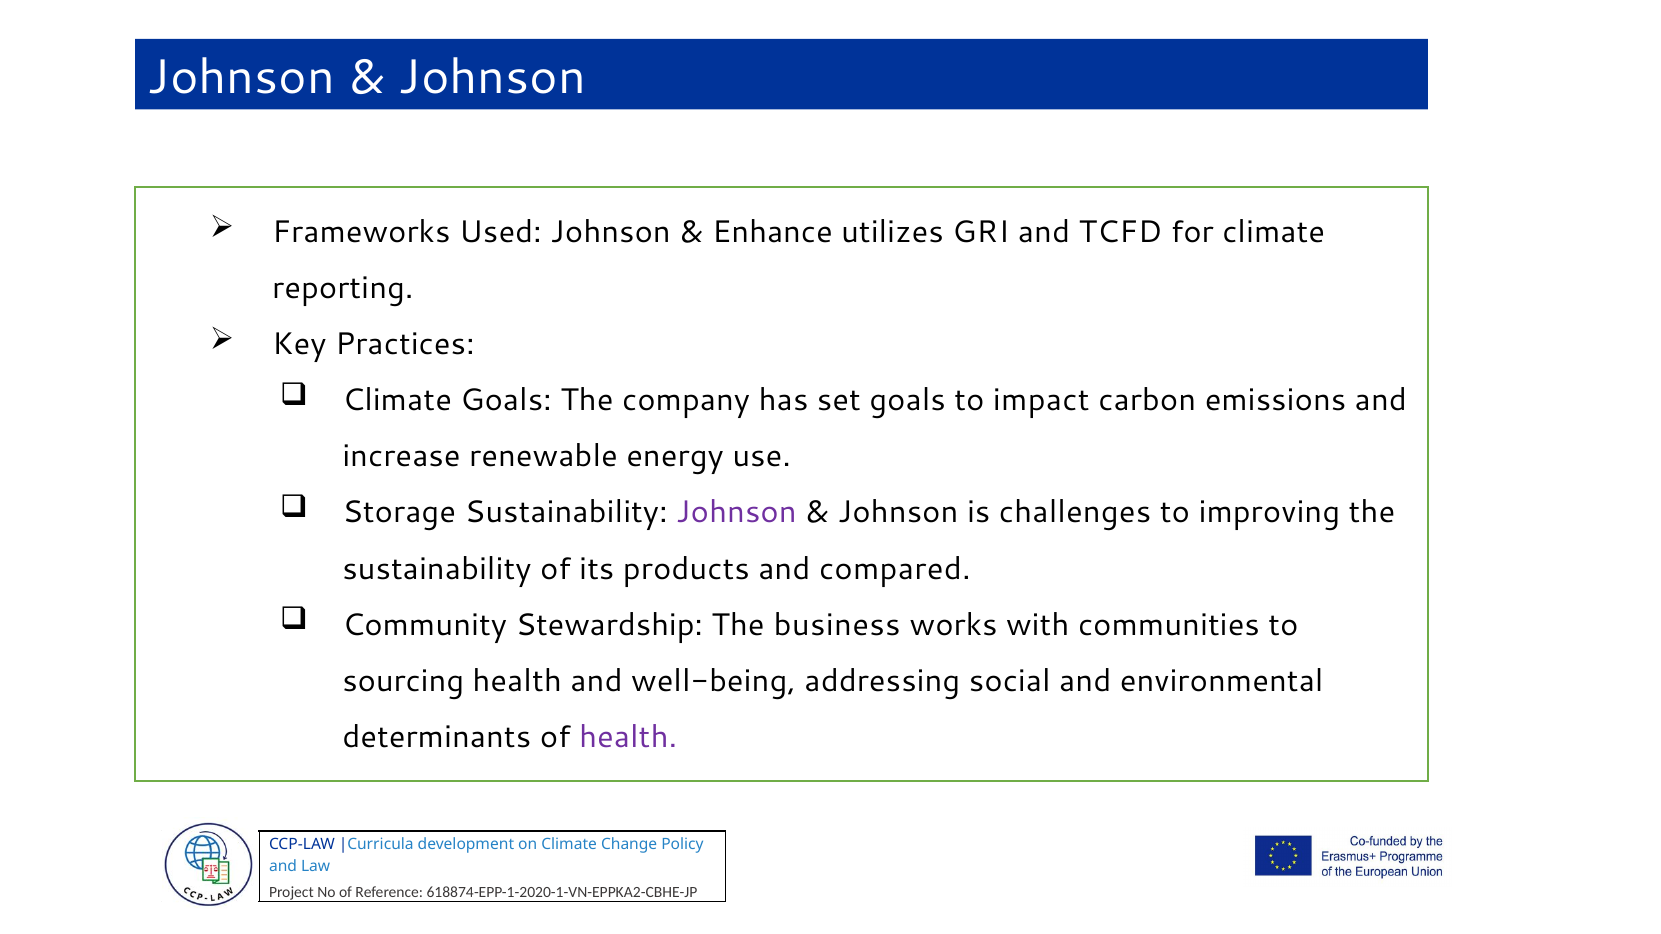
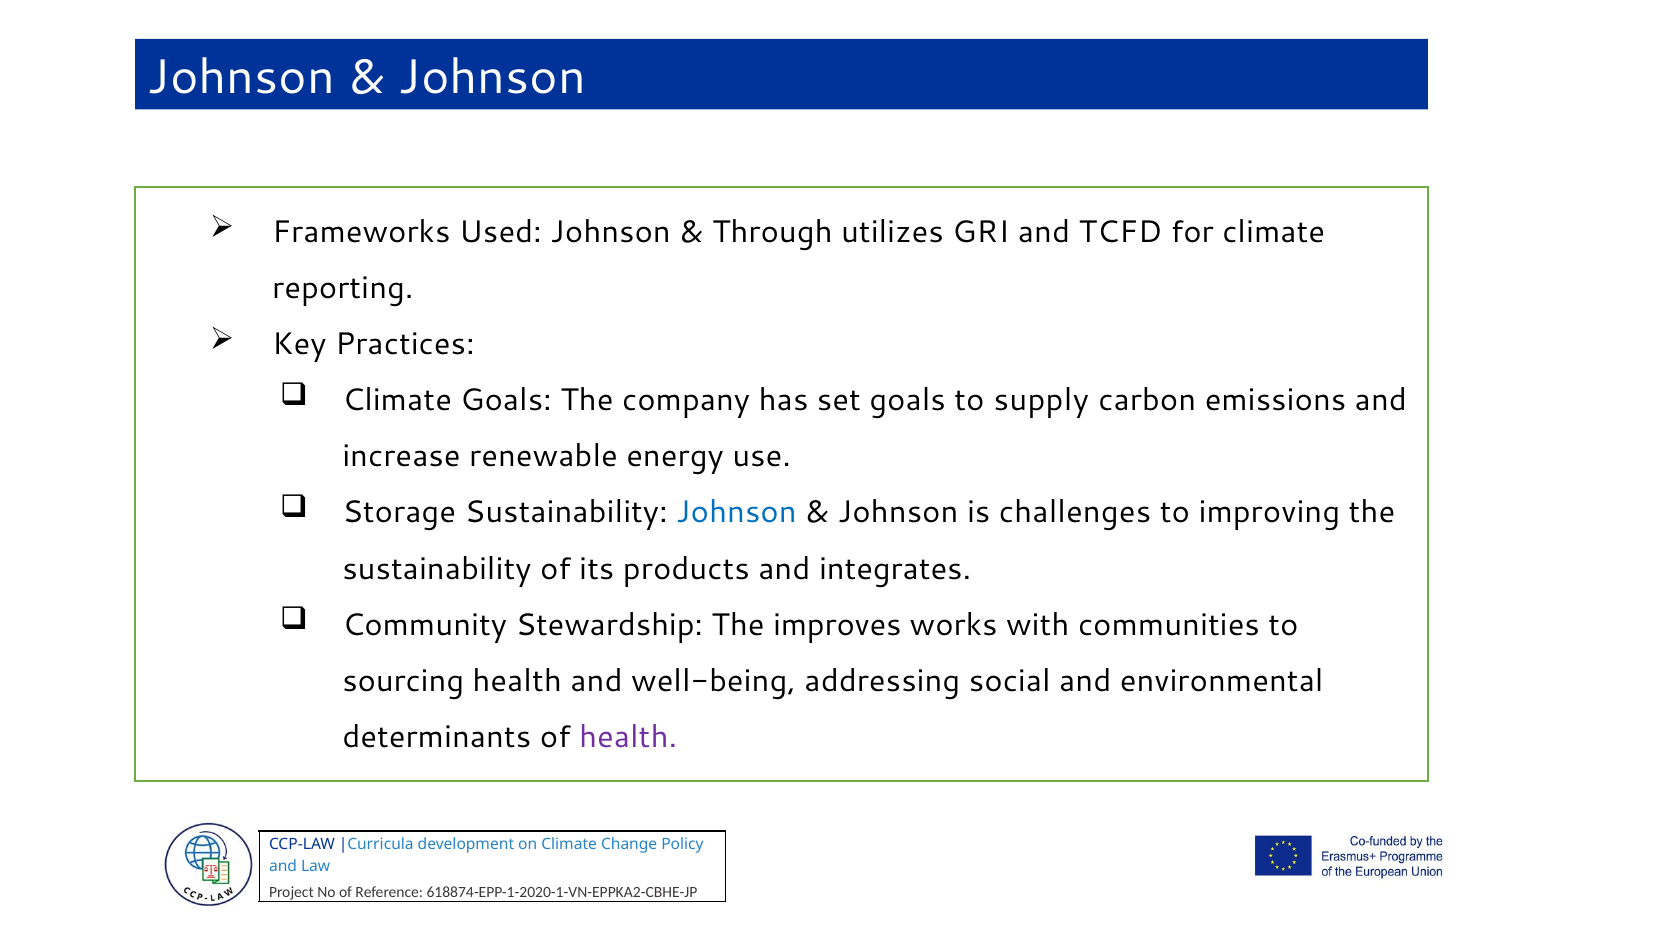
Enhance: Enhance -> Through (772, 233)
impact: impact -> supply (1041, 401)
Johnson colour: purple -> blue (736, 513)
compared: compared -> integrates (895, 569)
business: business -> improves (837, 625)
